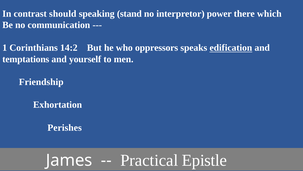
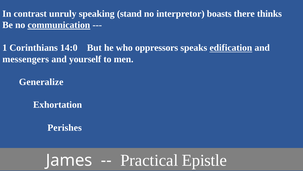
should: should -> unruly (63, 14)
power: power -> boasts (219, 14)
which: which -> thinks (269, 14)
communication underline: none -> present (59, 25)
14:2: 14:2 -> 14:0 (69, 48)
temptations: temptations -> messengers (26, 59)
Friendship: Friendship -> Generalize (41, 82)
